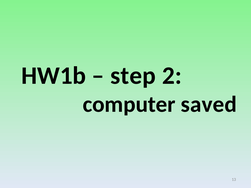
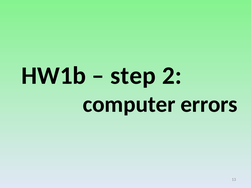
saved: saved -> errors (209, 105)
